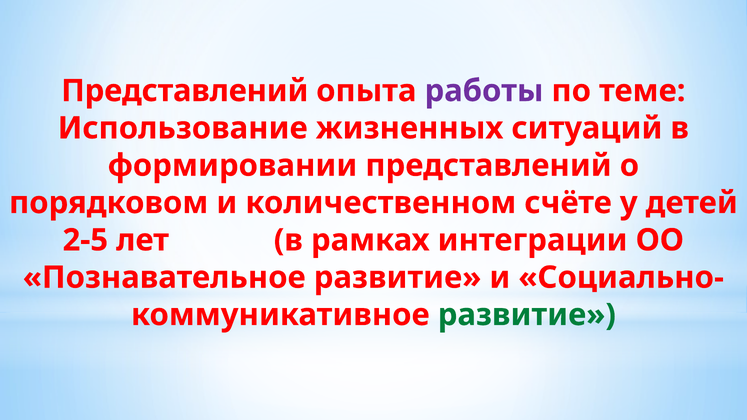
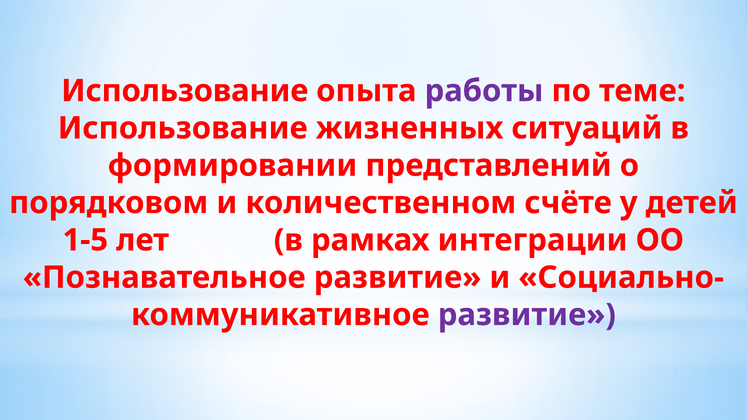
Представлений: Представлений -> Использование (185, 91)
2-5: 2-5 -> 1-5 (85, 240)
развитие colour: green -> purple (527, 315)
